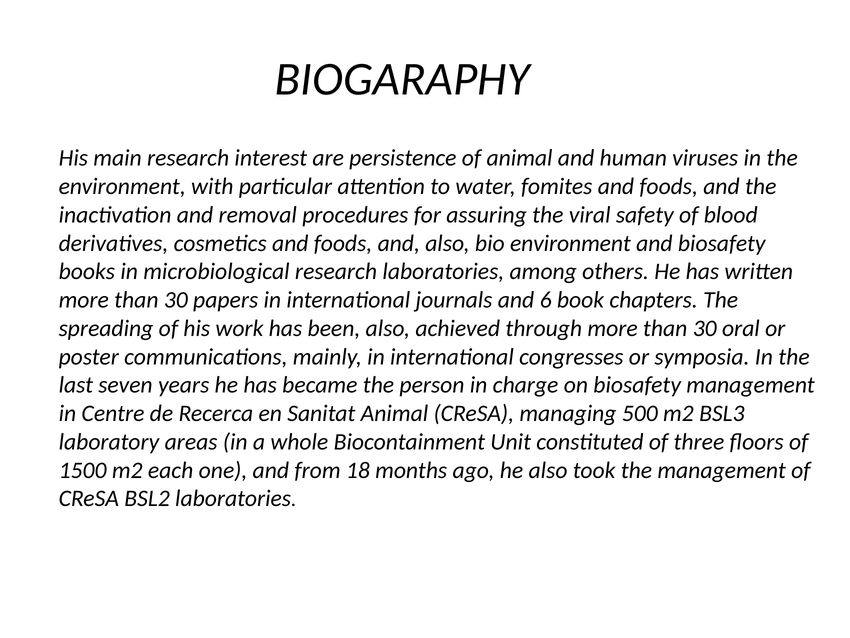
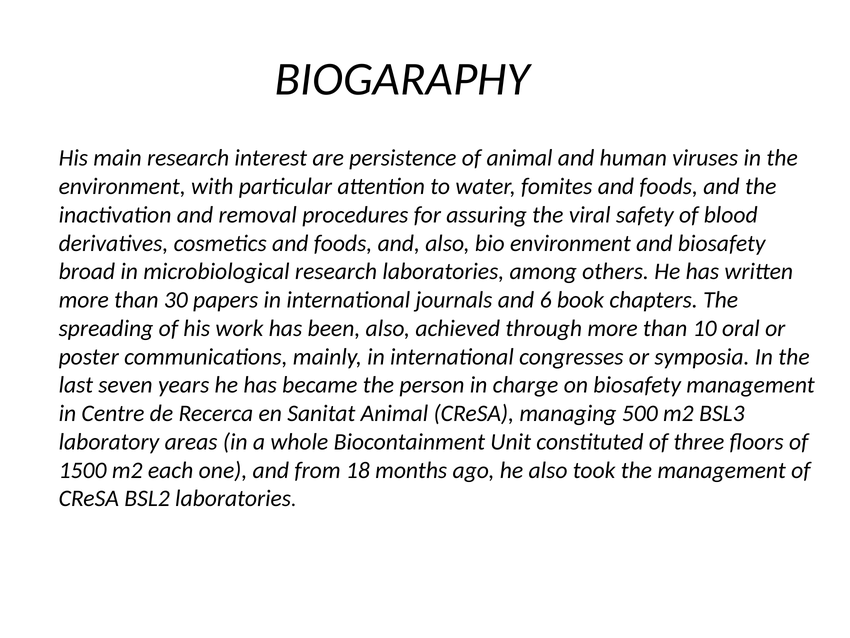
books: books -> broad (87, 271)
through more than 30: 30 -> 10 (705, 328)
